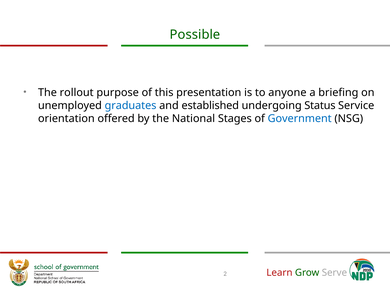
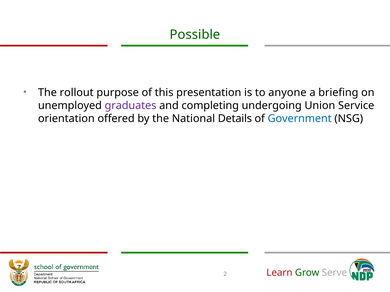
graduates colour: blue -> purple (131, 106)
established: established -> completing (210, 106)
Status: Status -> Union (320, 106)
Stages: Stages -> Details (235, 119)
